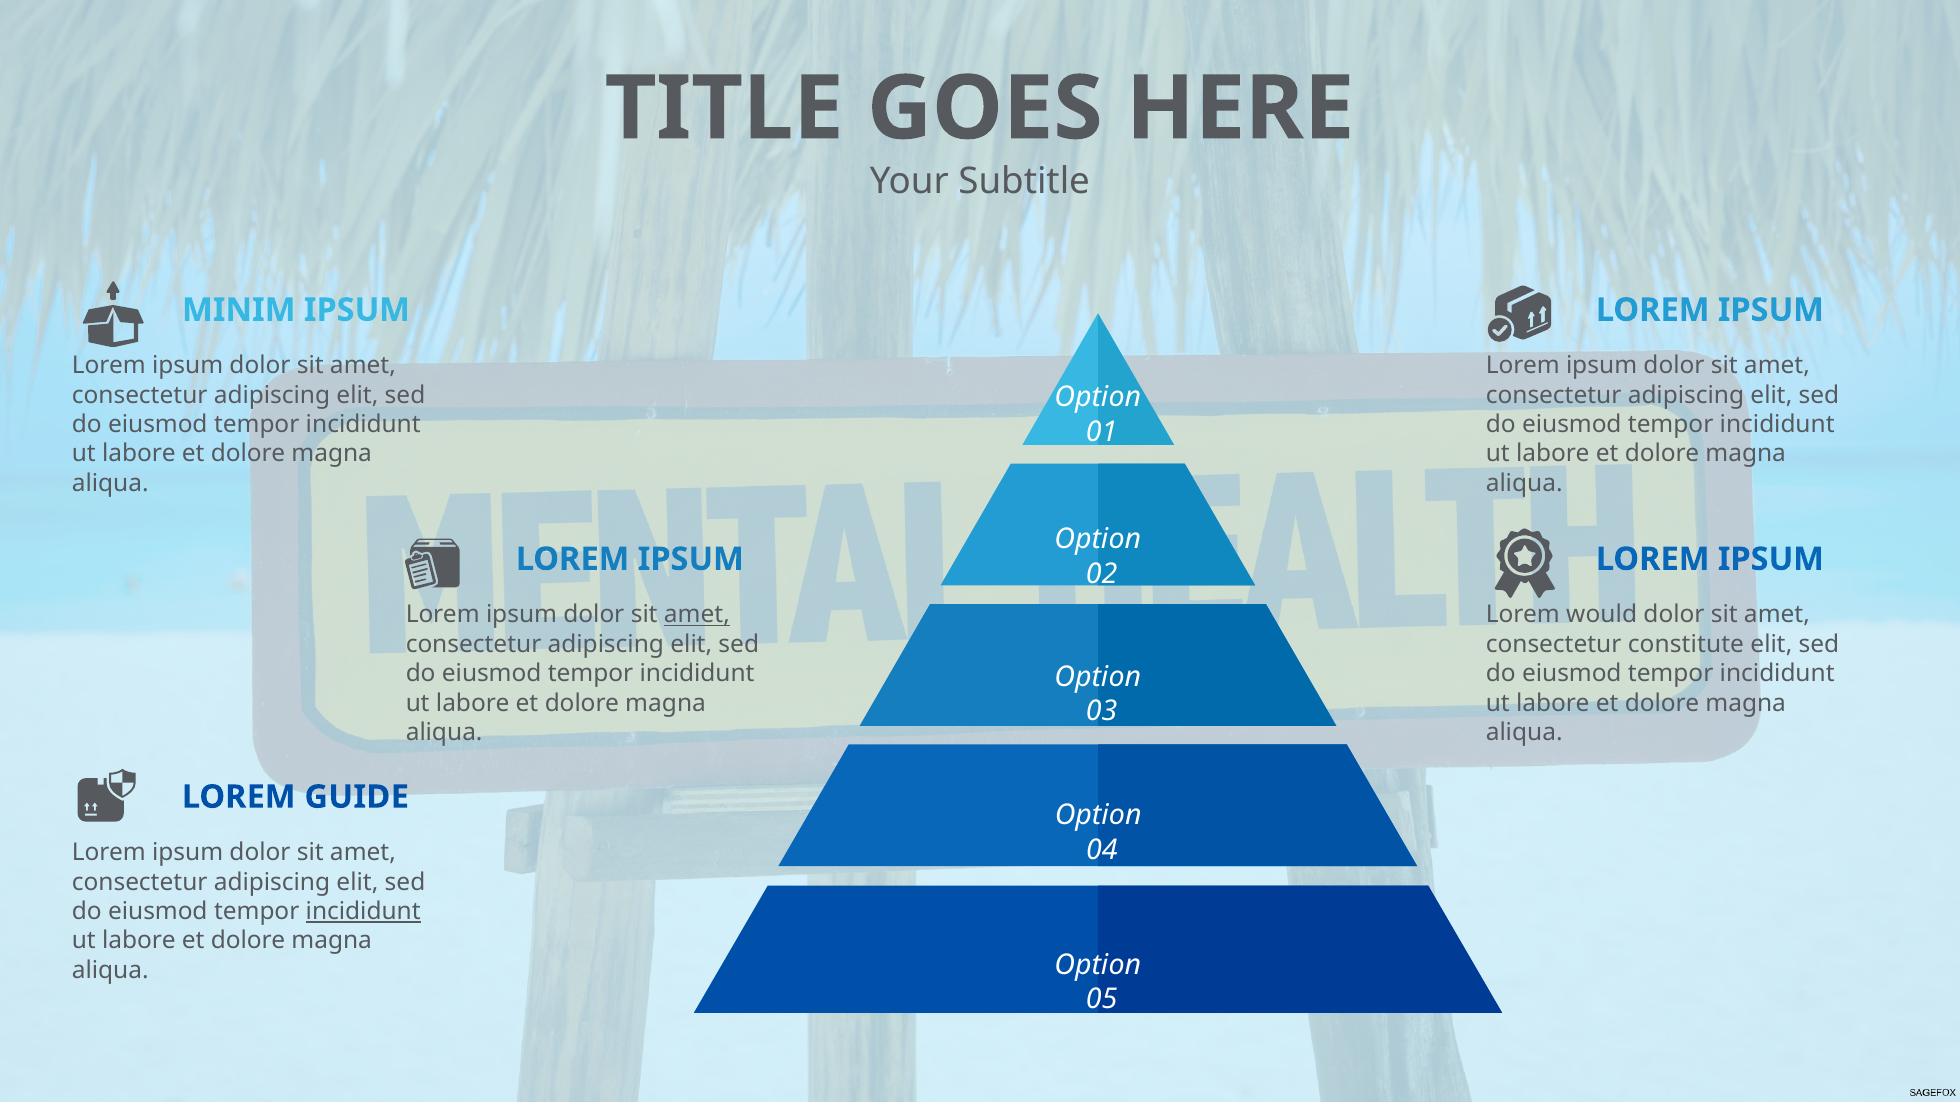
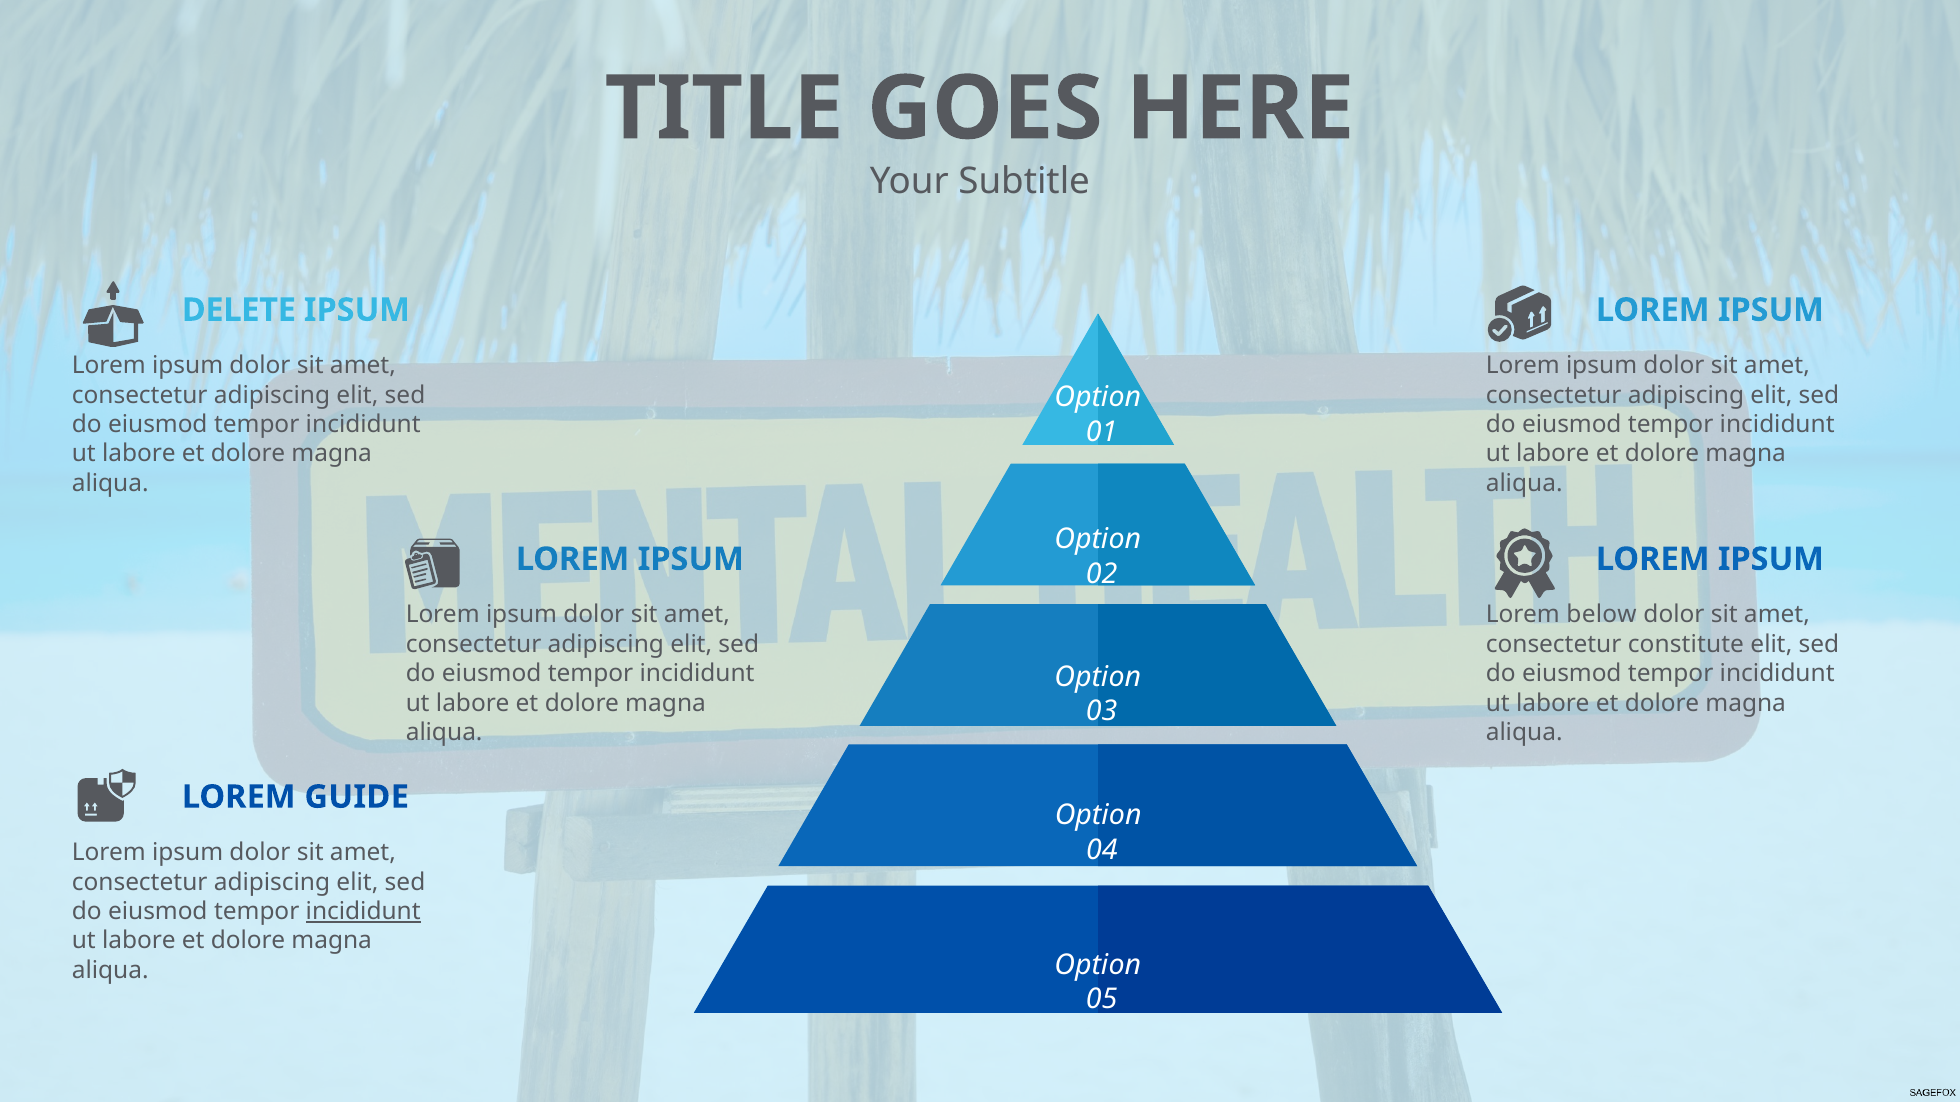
MINIM: MINIM -> DELETE (239, 310)
amet underline: present -> none (697, 615)
would: would -> below (1602, 615)
